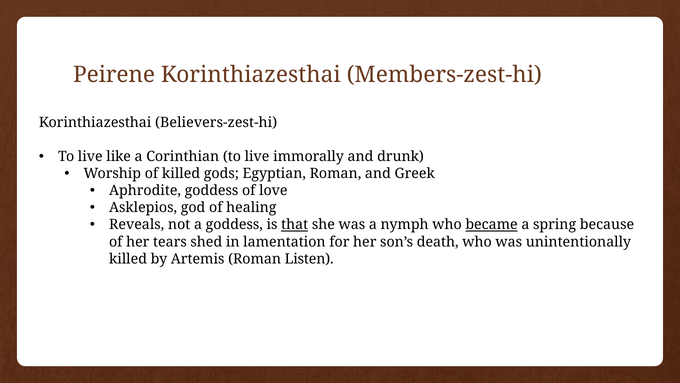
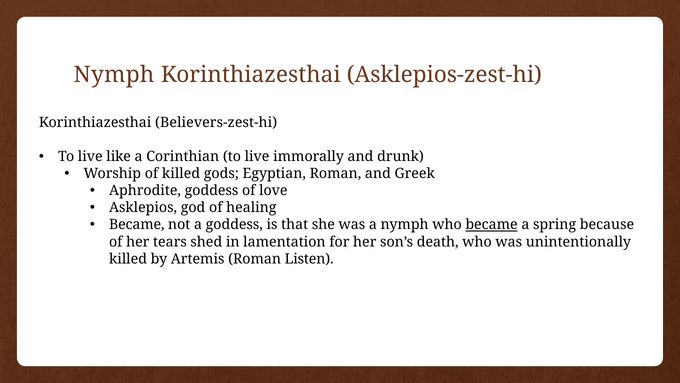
Peirene: Peirene -> Nymph (114, 75)
Members-zest-hi: Members-zest-hi -> Asklepios-zest-hi (444, 75)
Reveals: Reveals -> Became (137, 225)
that underline: present -> none (295, 225)
